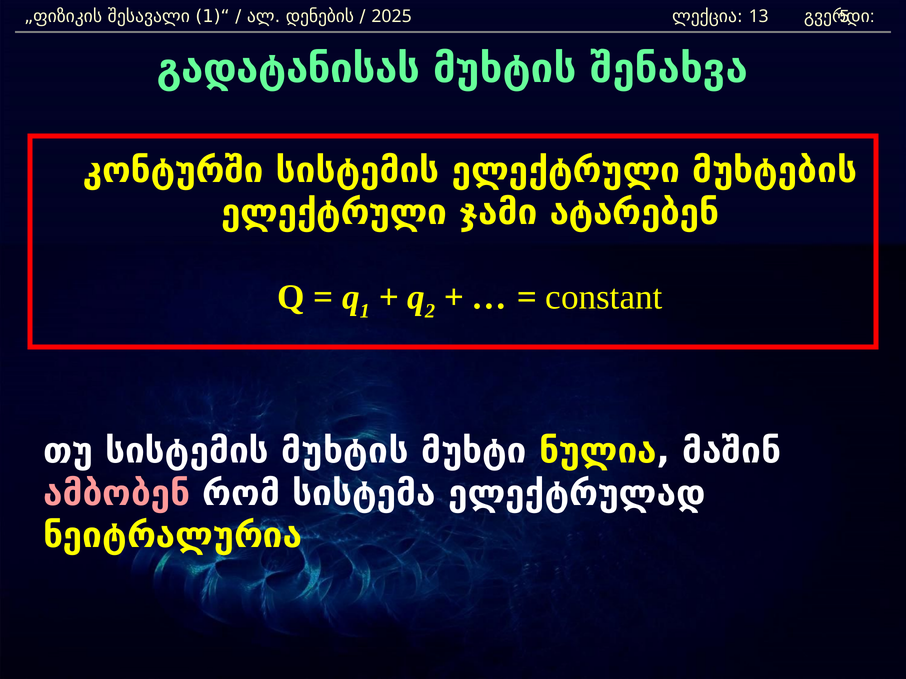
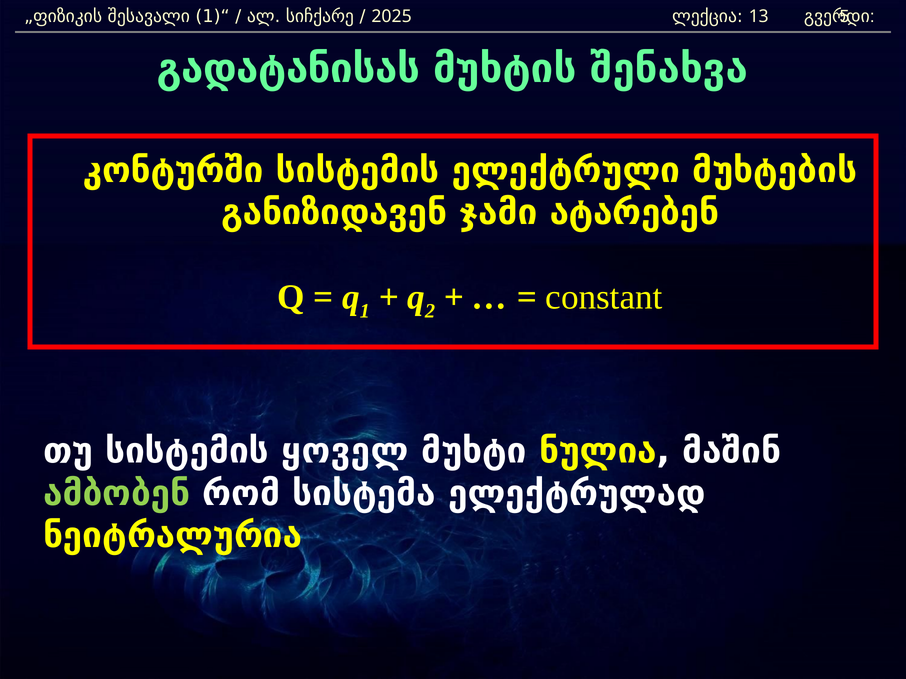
დენების: დენების -> სიჩქარე (320, 16)
ელექტრული: ელექტრული -> განიზიდავენ (334, 213)
სისტემის მუხტის: მუხტის -> ყოველ (345, 451)
ამბობენ colour: pink -> light green (117, 494)
